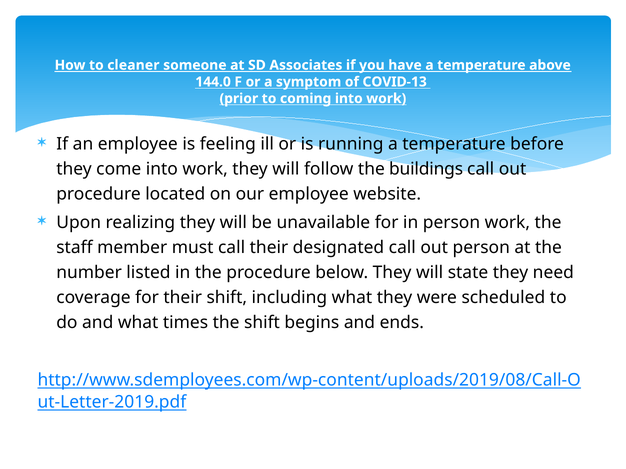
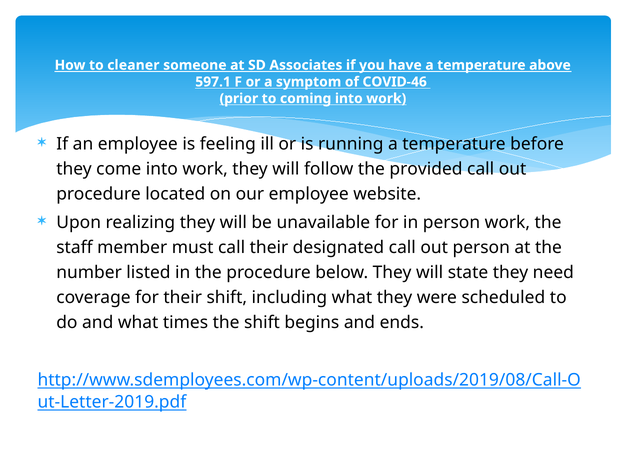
144.0: 144.0 -> 597.1 (213, 82)
COVID-13: COVID-13 -> COVID-46 (395, 82)
buildings: buildings -> provided (426, 169)
